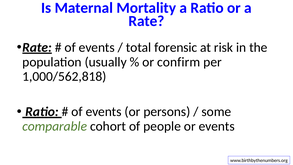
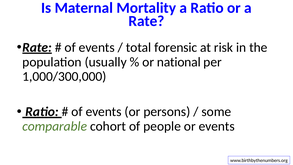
confirm: confirm -> national (179, 62)
1,000/562,818: 1,000/562,818 -> 1,000/300,000 (64, 76)
